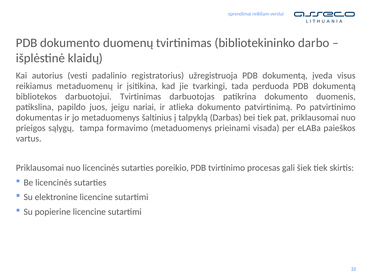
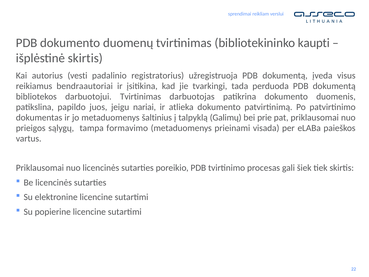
darbo: darbo -> kaupti (314, 43)
išplėstinė klaidų: klaidų -> skirtis (85, 58)
metaduomenų: metaduomenų -> bendraautoriai (85, 86)
Darbas: Darbas -> Galimų (226, 118)
bei tiek: tiek -> prie (265, 118)
